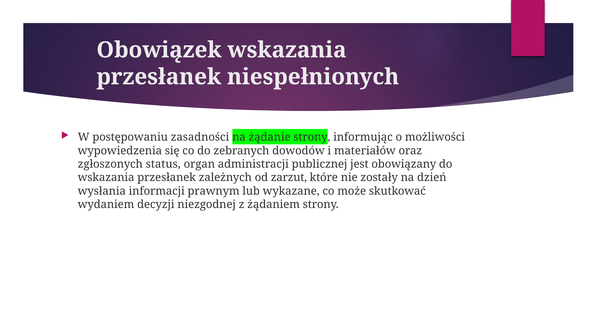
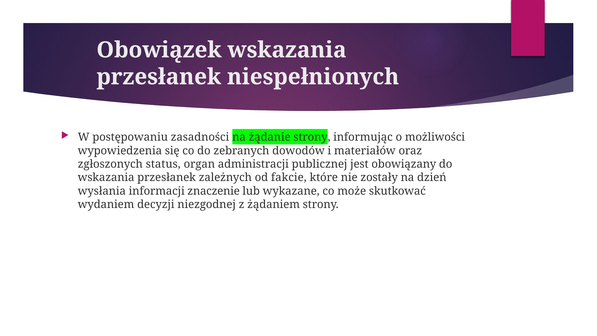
zarzut: zarzut -> fakcie (289, 178)
prawnym: prawnym -> znaczenie (214, 191)
